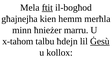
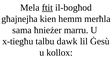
minn: minn -> sama (22, 30)
x-tahom: x-tahom -> x-tiegħu (18, 42)
ħdejn: ħdejn -> dawk (67, 42)
Ġesù underline: present -> none (100, 42)
